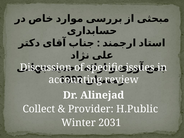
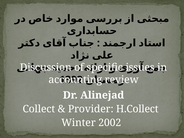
H.Public: H.Public -> H.Collect (137, 109)
2031: 2031 -> 2002 (110, 123)
